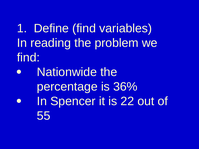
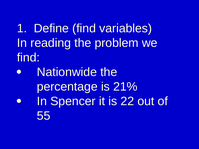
36%: 36% -> 21% (125, 87)
